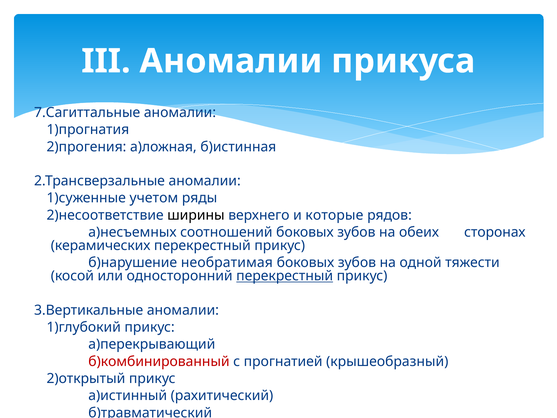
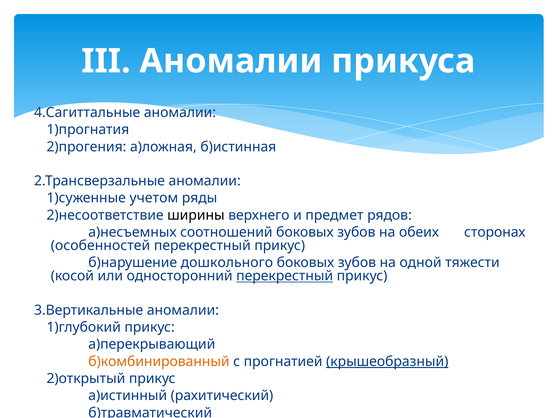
7.Сагиттальные: 7.Сагиттальные -> 4.Сагиттальные (87, 112)
которые: которые -> предмет (334, 215)
керамических: керамических -> особенностей (100, 245)
необратимая: необратимая -> дошкольного (227, 263)
б)комбинированный colour: red -> orange (159, 361)
крышеобразный underline: none -> present (387, 361)
